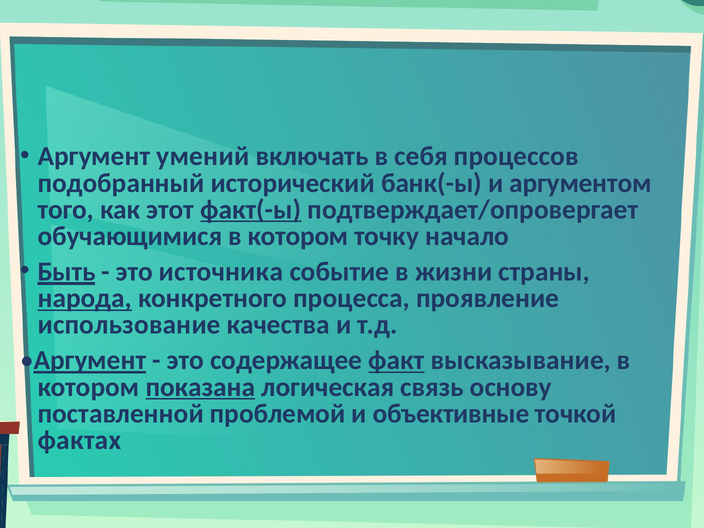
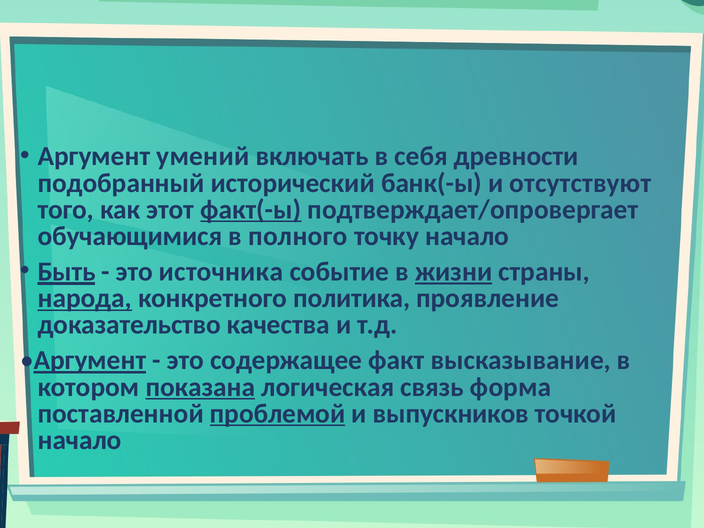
процессов: процессов -> древности (516, 156)
аргументом: аргументом -> отсутствуют (580, 183)
котором: котором -> полного (298, 236)
жизни underline: none -> present (454, 272)
процесса: процесса -> политика (352, 298)
использование: использование -> доказательство (129, 325)
факт underline: present -> none (396, 360)
основу: основу -> форма (511, 387)
проблемой underline: none -> present (278, 414)
объективные: объективные -> выпускников (451, 414)
фактах: фактах -> начало (80, 440)
